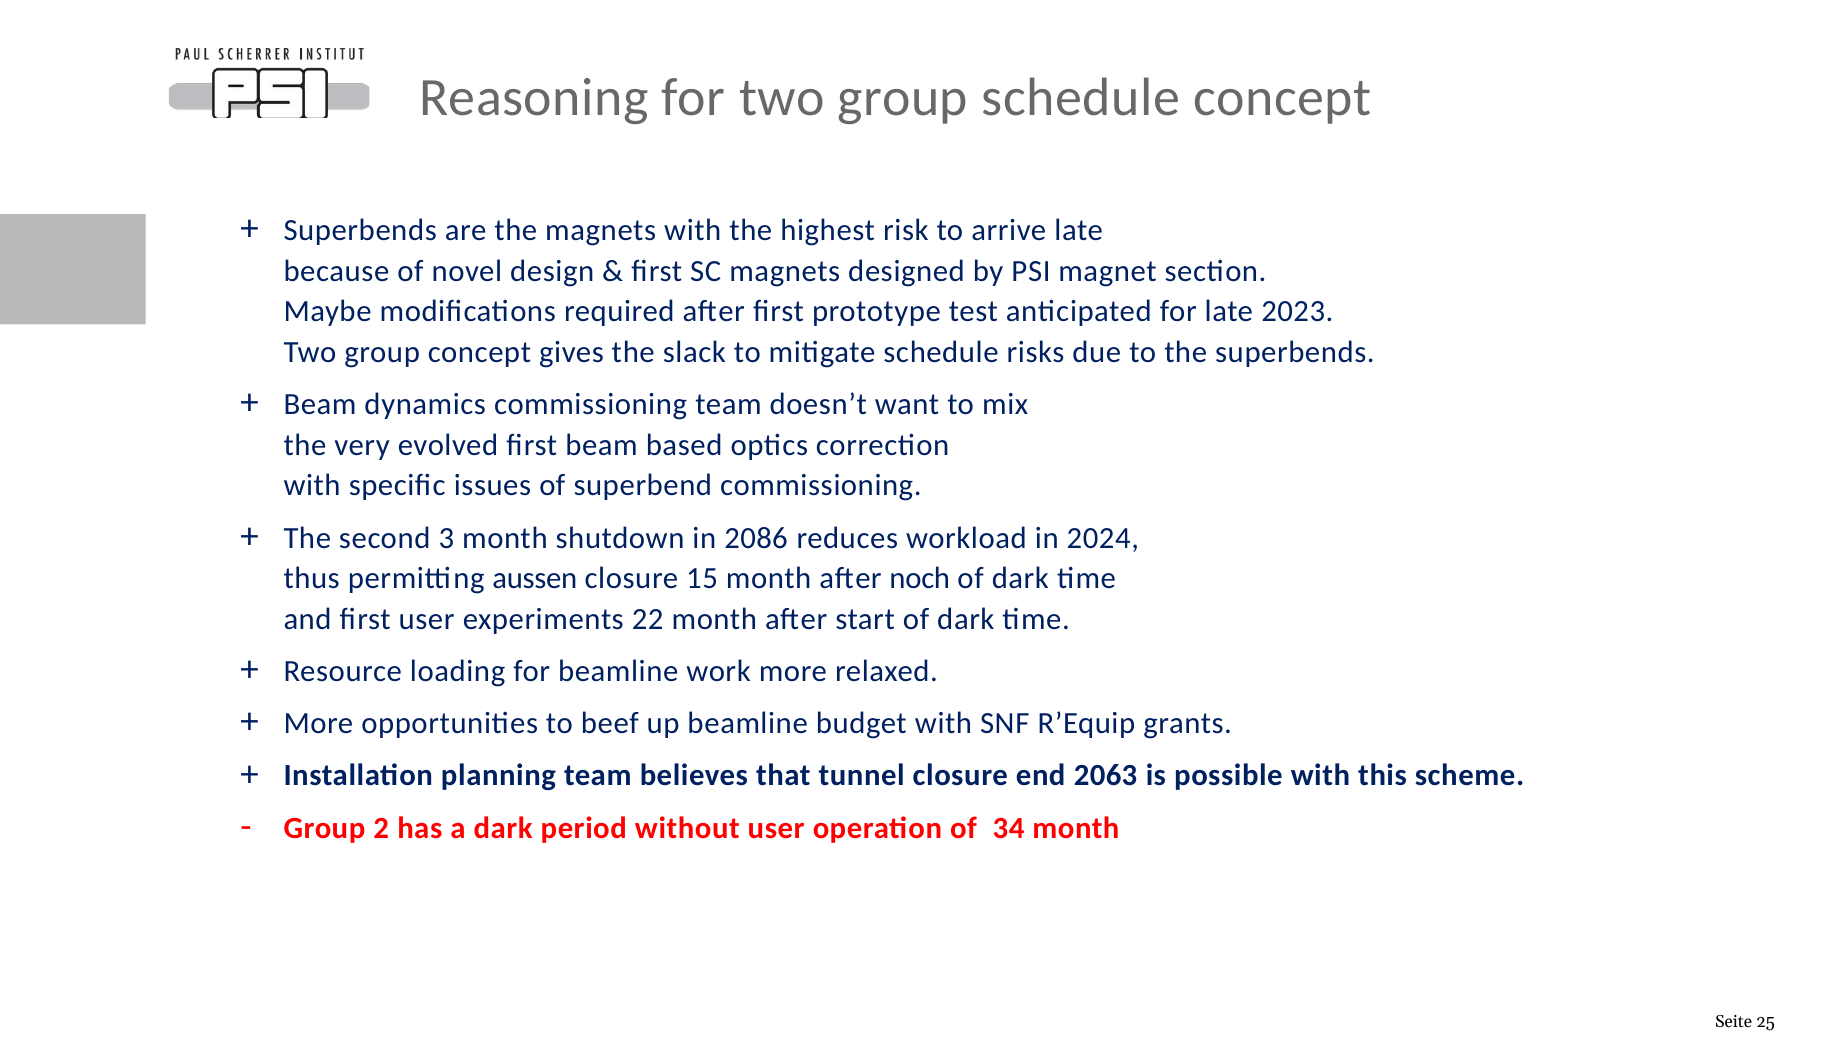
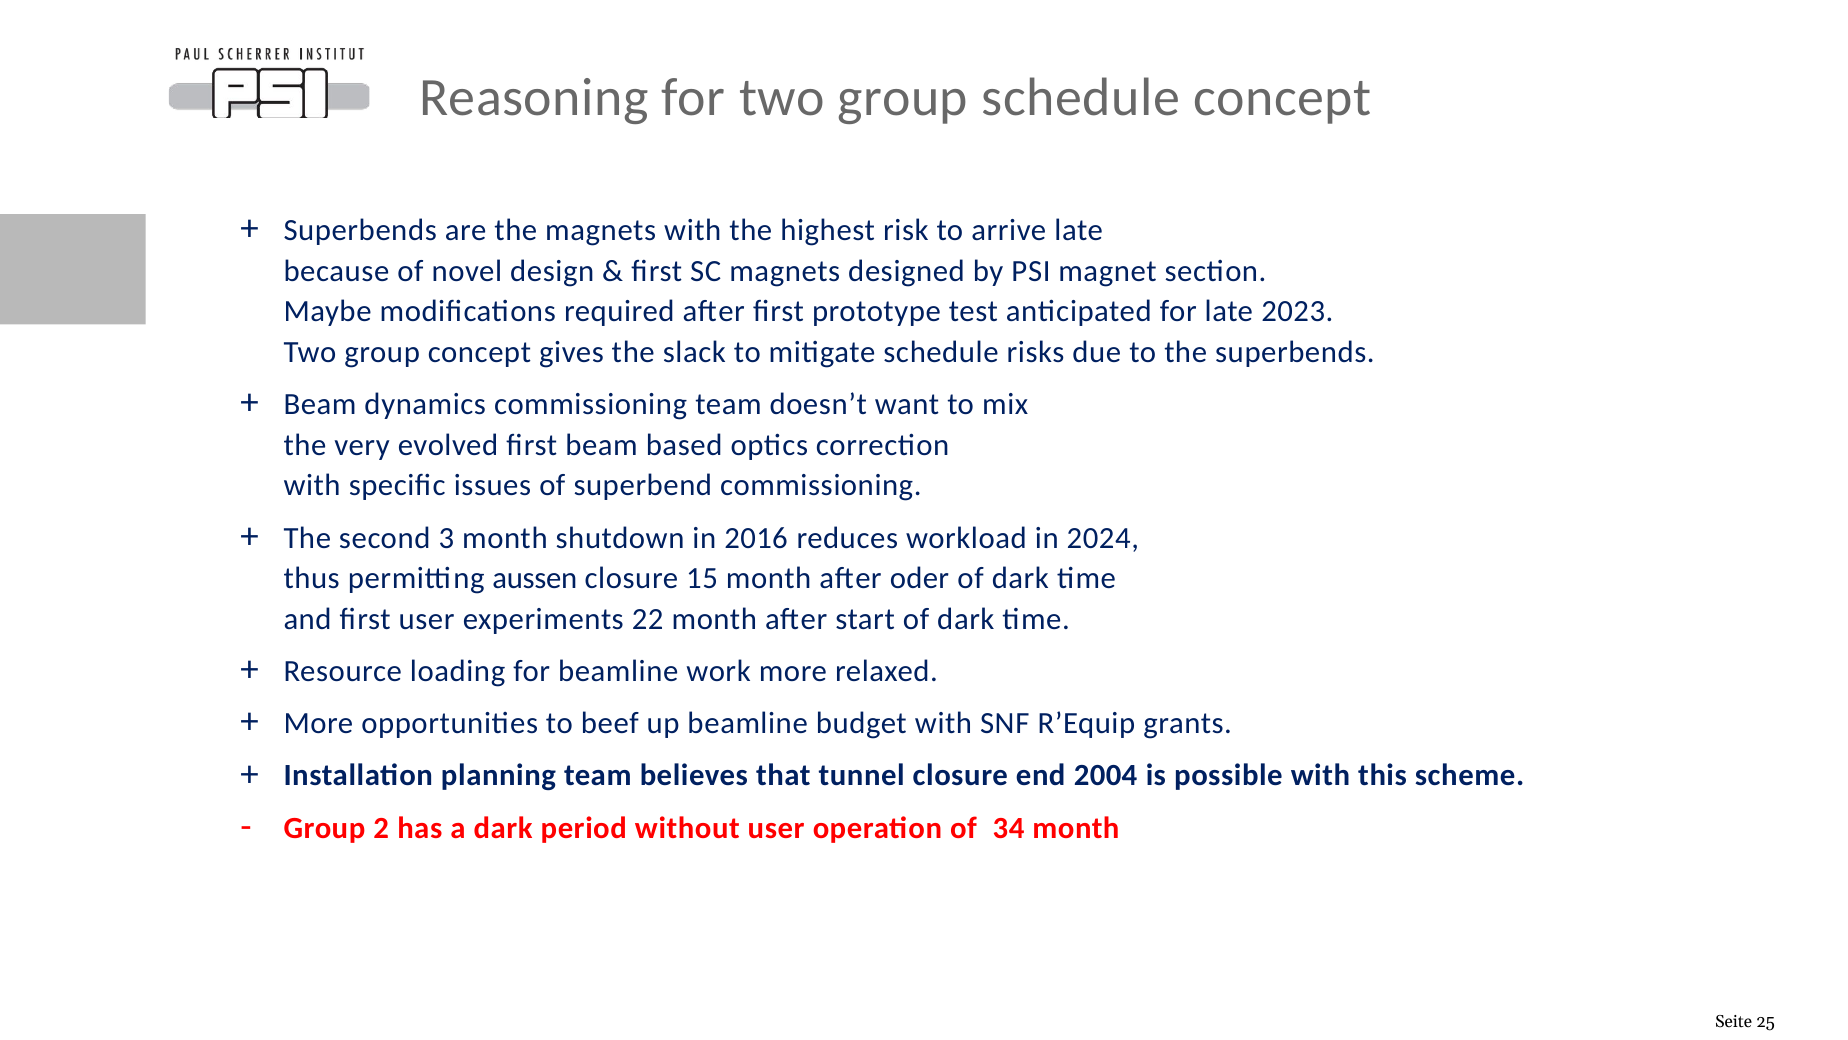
2086: 2086 -> 2016 (756, 538)
noch: noch -> oder (919, 578)
2063: 2063 -> 2004 (1106, 775)
